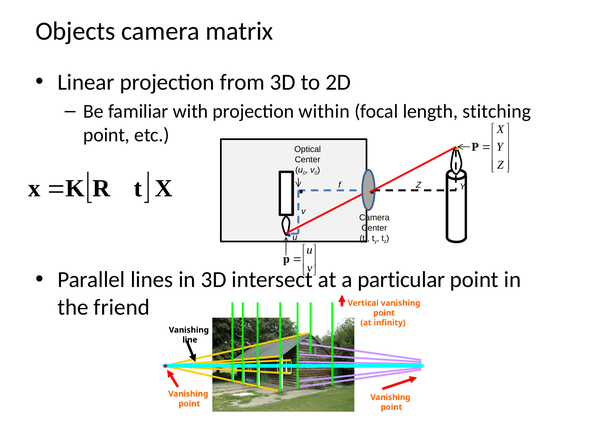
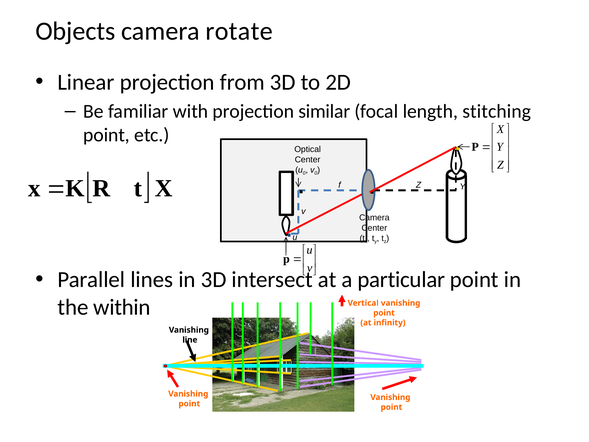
matrix: matrix -> rotate (239, 31)
within: within -> similar (324, 111)
friend: friend -> within (122, 307)
